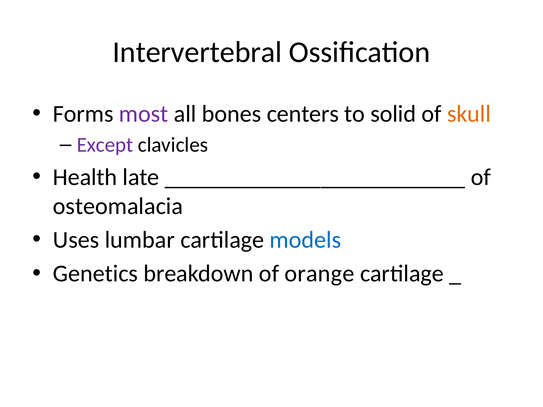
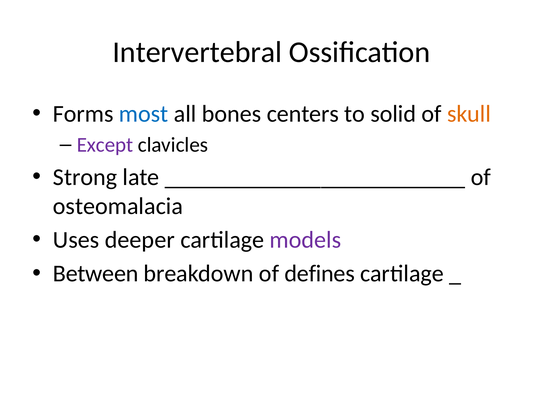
most colour: purple -> blue (144, 114)
Health: Health -> Strong (85, 177)
lumbar: lumbar -> deeper (140, 240)
models colour: blue -> purple (305, 240)
Genetics: Genetics -> Between (96, 274)
orange: orange -> defines (320, 274)
